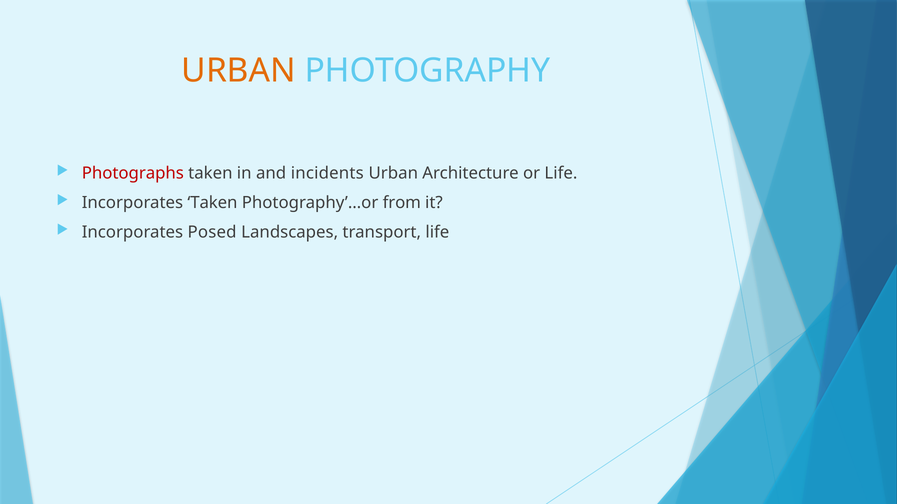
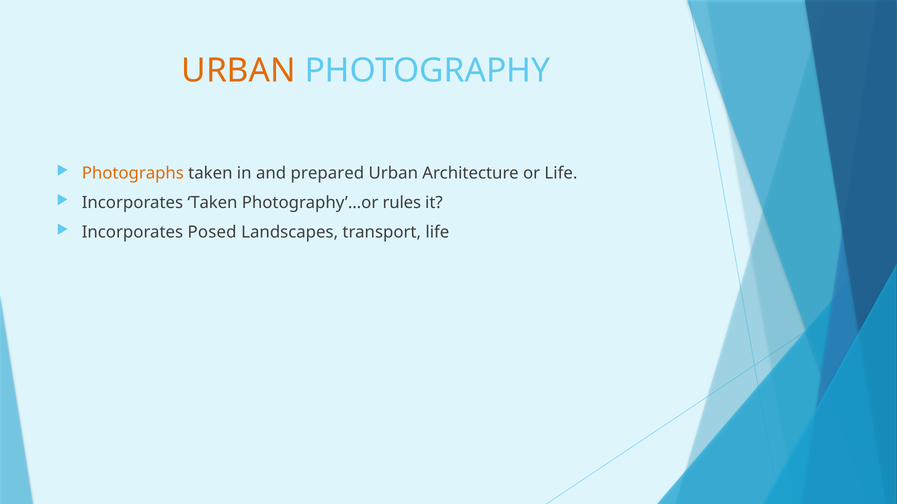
Photographs colour: red -> orange (133, 174)
incidents: incidents -> prepared (327, 174)
from: from -> rules (402, 203)
